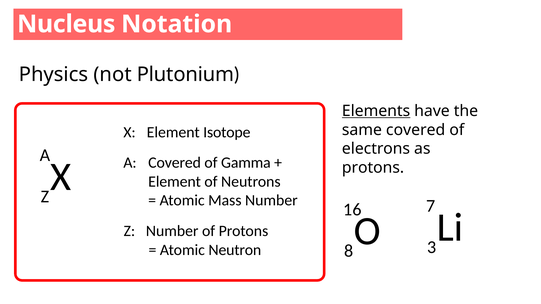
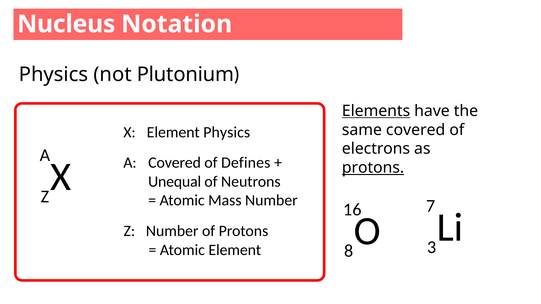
Element Isotope: Isotope -> Physics (227, 133)
Gamma: Gamma -> Defines (246, 163)
protons underline: none -> present (373, 168)
Element: Element -> Unequal (175, 182)
Atomic Neutron: Neutron -> Element (235, 250)
